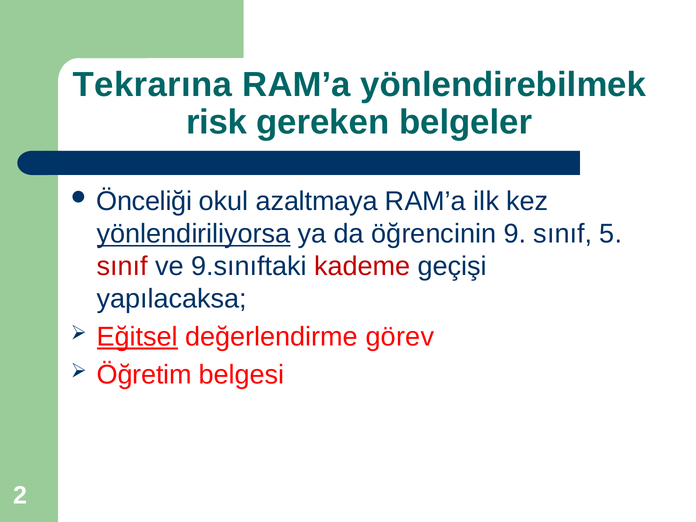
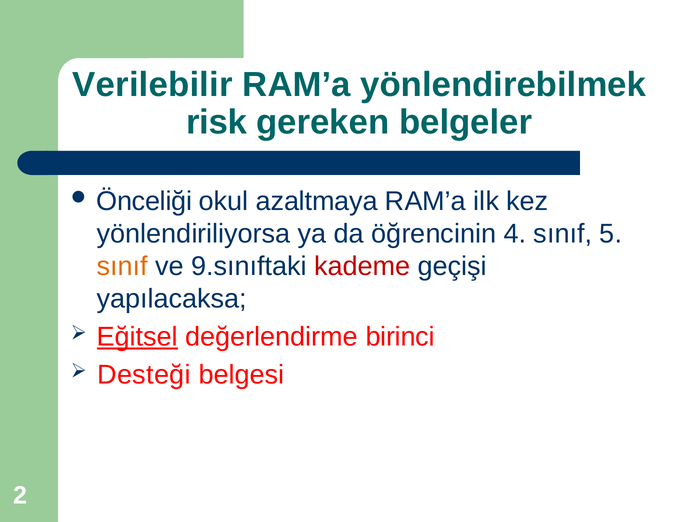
Tekrarına: Tekrarına -> Verilebilir (153, 85)
yönlendiriliyorsa underline: present -> none (194, 234)
9: 9 -> 4 (515, 234)
sınıf colour: red -> orange (122, 266)
görev: görev -> birinci (400, 337)
Öğretim: Öğretim -> Desteği (144, 375)
